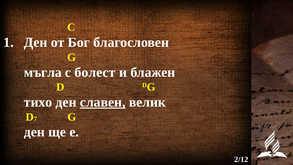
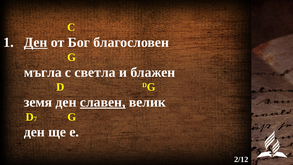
Ден underline: none -> present (36, 42)
болест: болест -> светла (95, 72)
тихо: тихо -> земя (38, 102)
